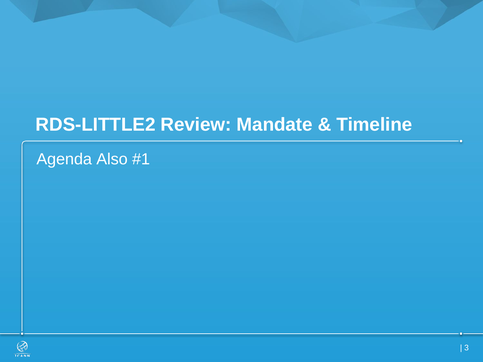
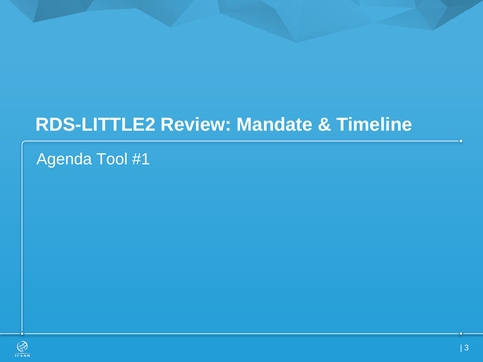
Also: Also -> Tool (112, 159)
